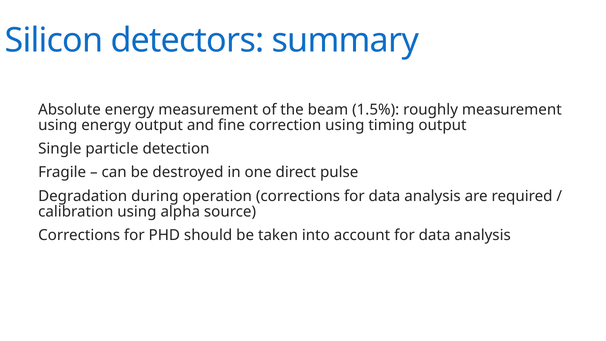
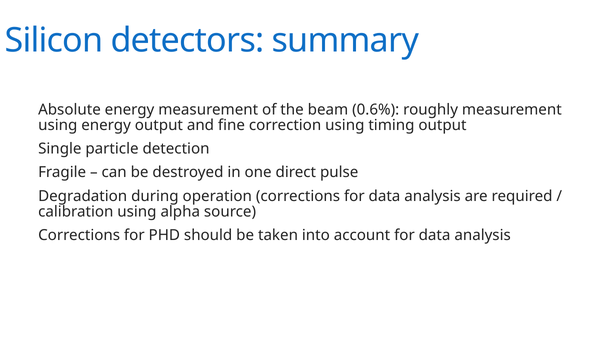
1.5%: 1.5% -> 0.6% (376, 110)
